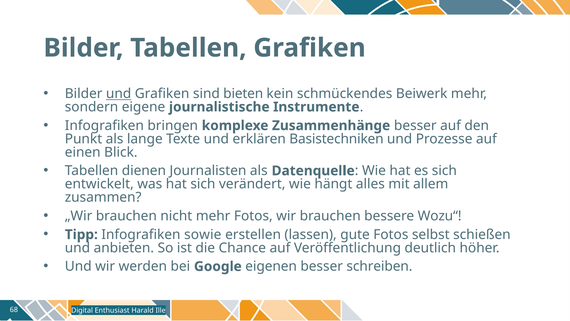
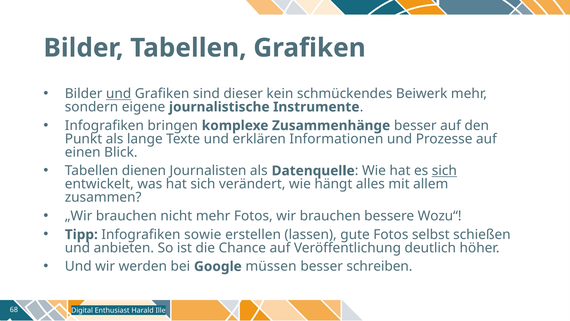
bieten: bieten -> dieser (243, 94)
Basistechniken: Basistechniken -> Informationen (336, 139)
sich underline: none -> present (444, 171)
eigenen: eigenen -> müssen (271, 266)
